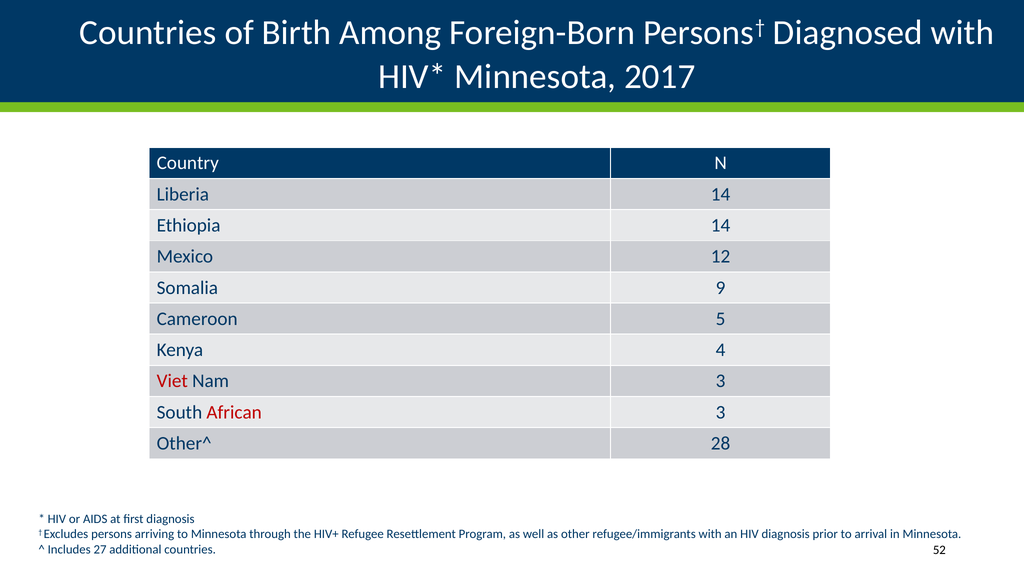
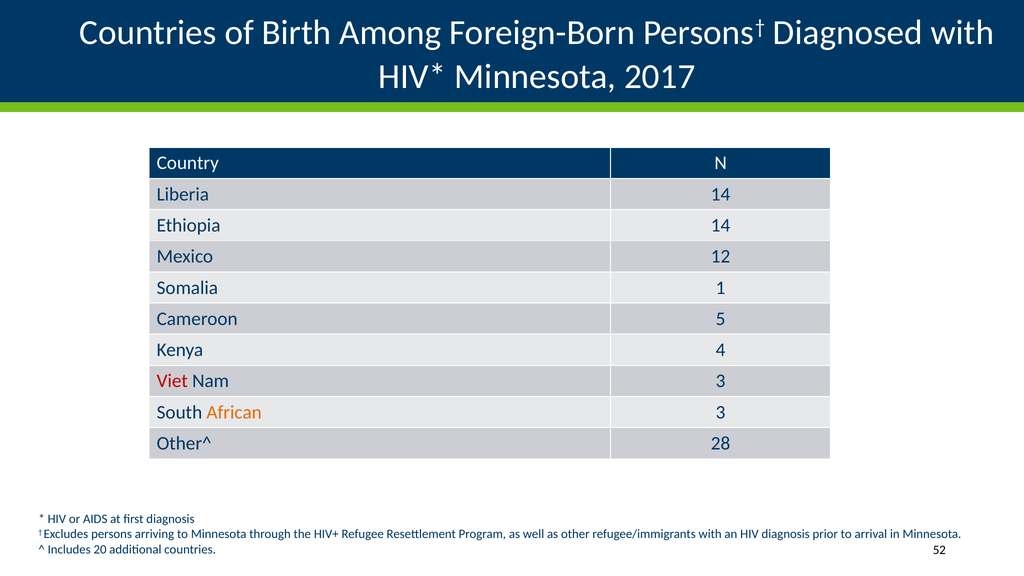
9: 9 -> 1 (721, 288)
African colour: red -> orange (234, 412)
27: 27 -> 20 (100, 550)
